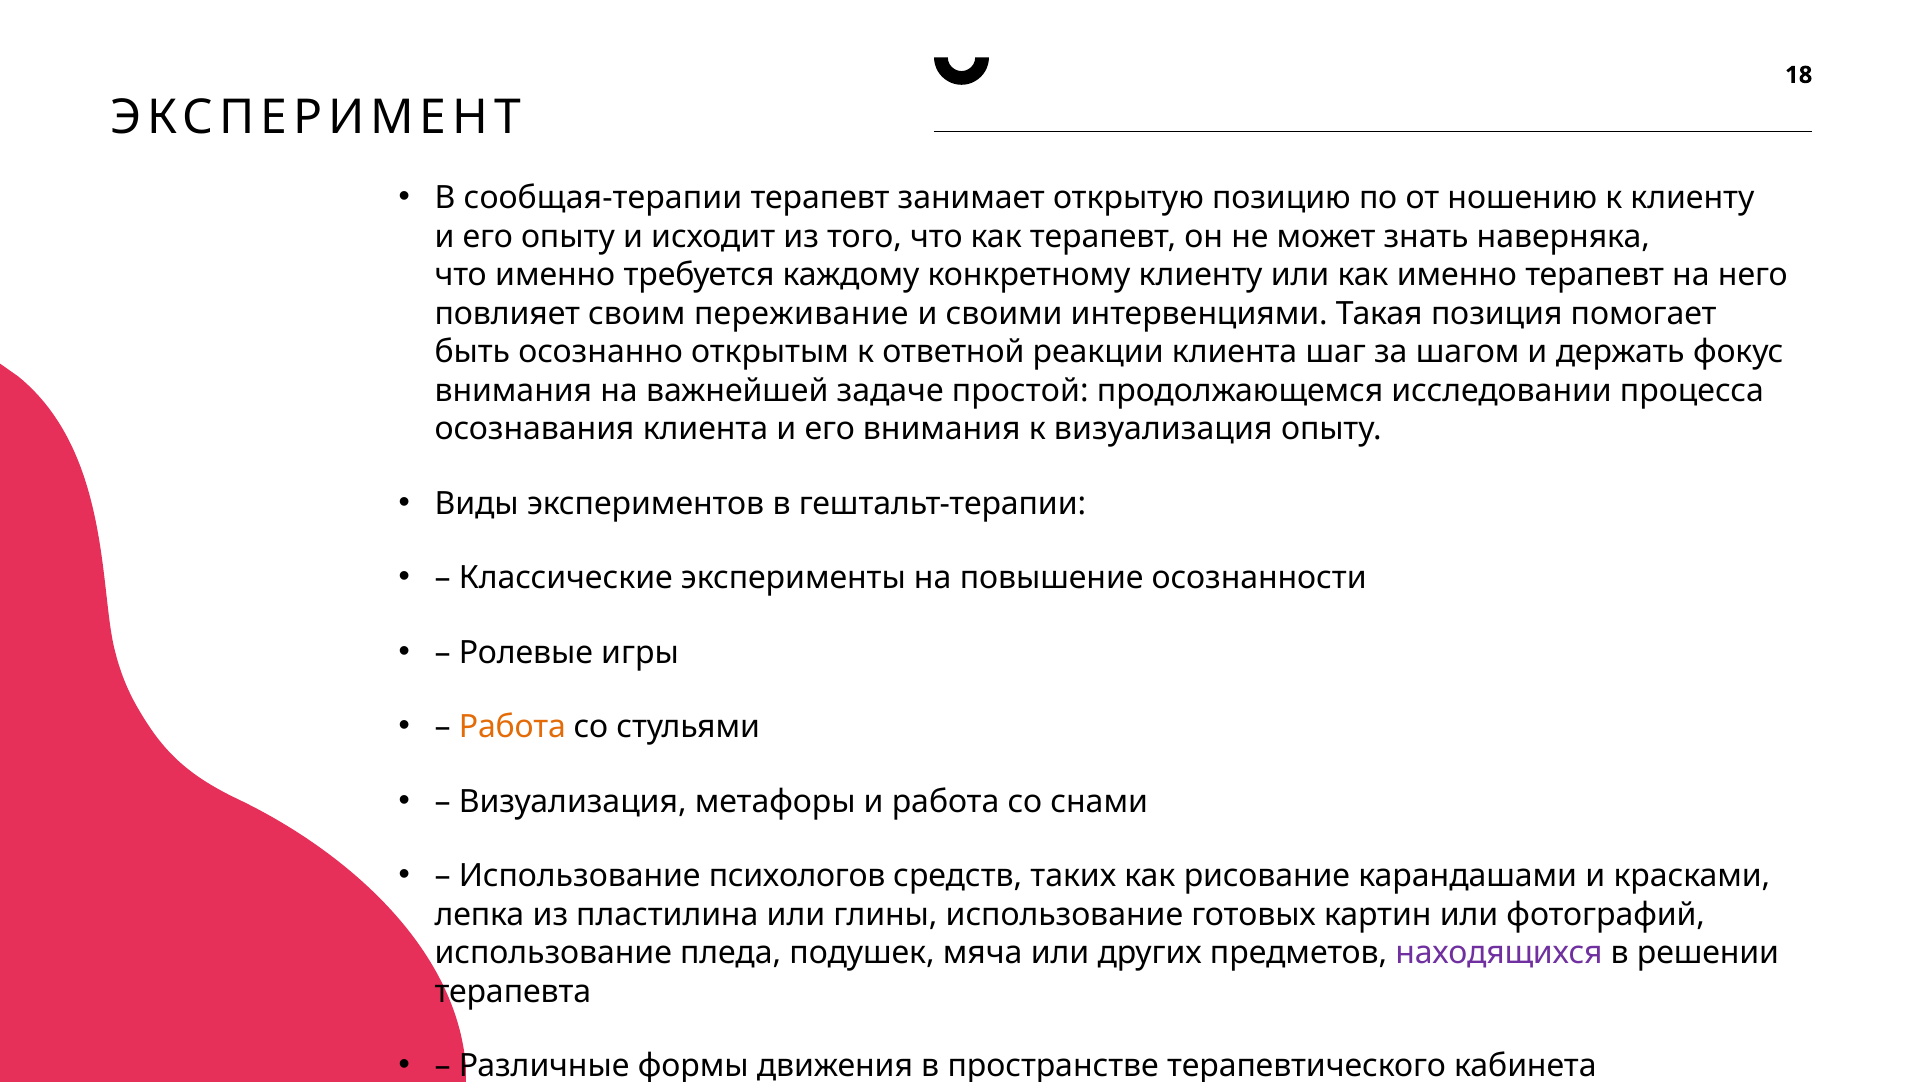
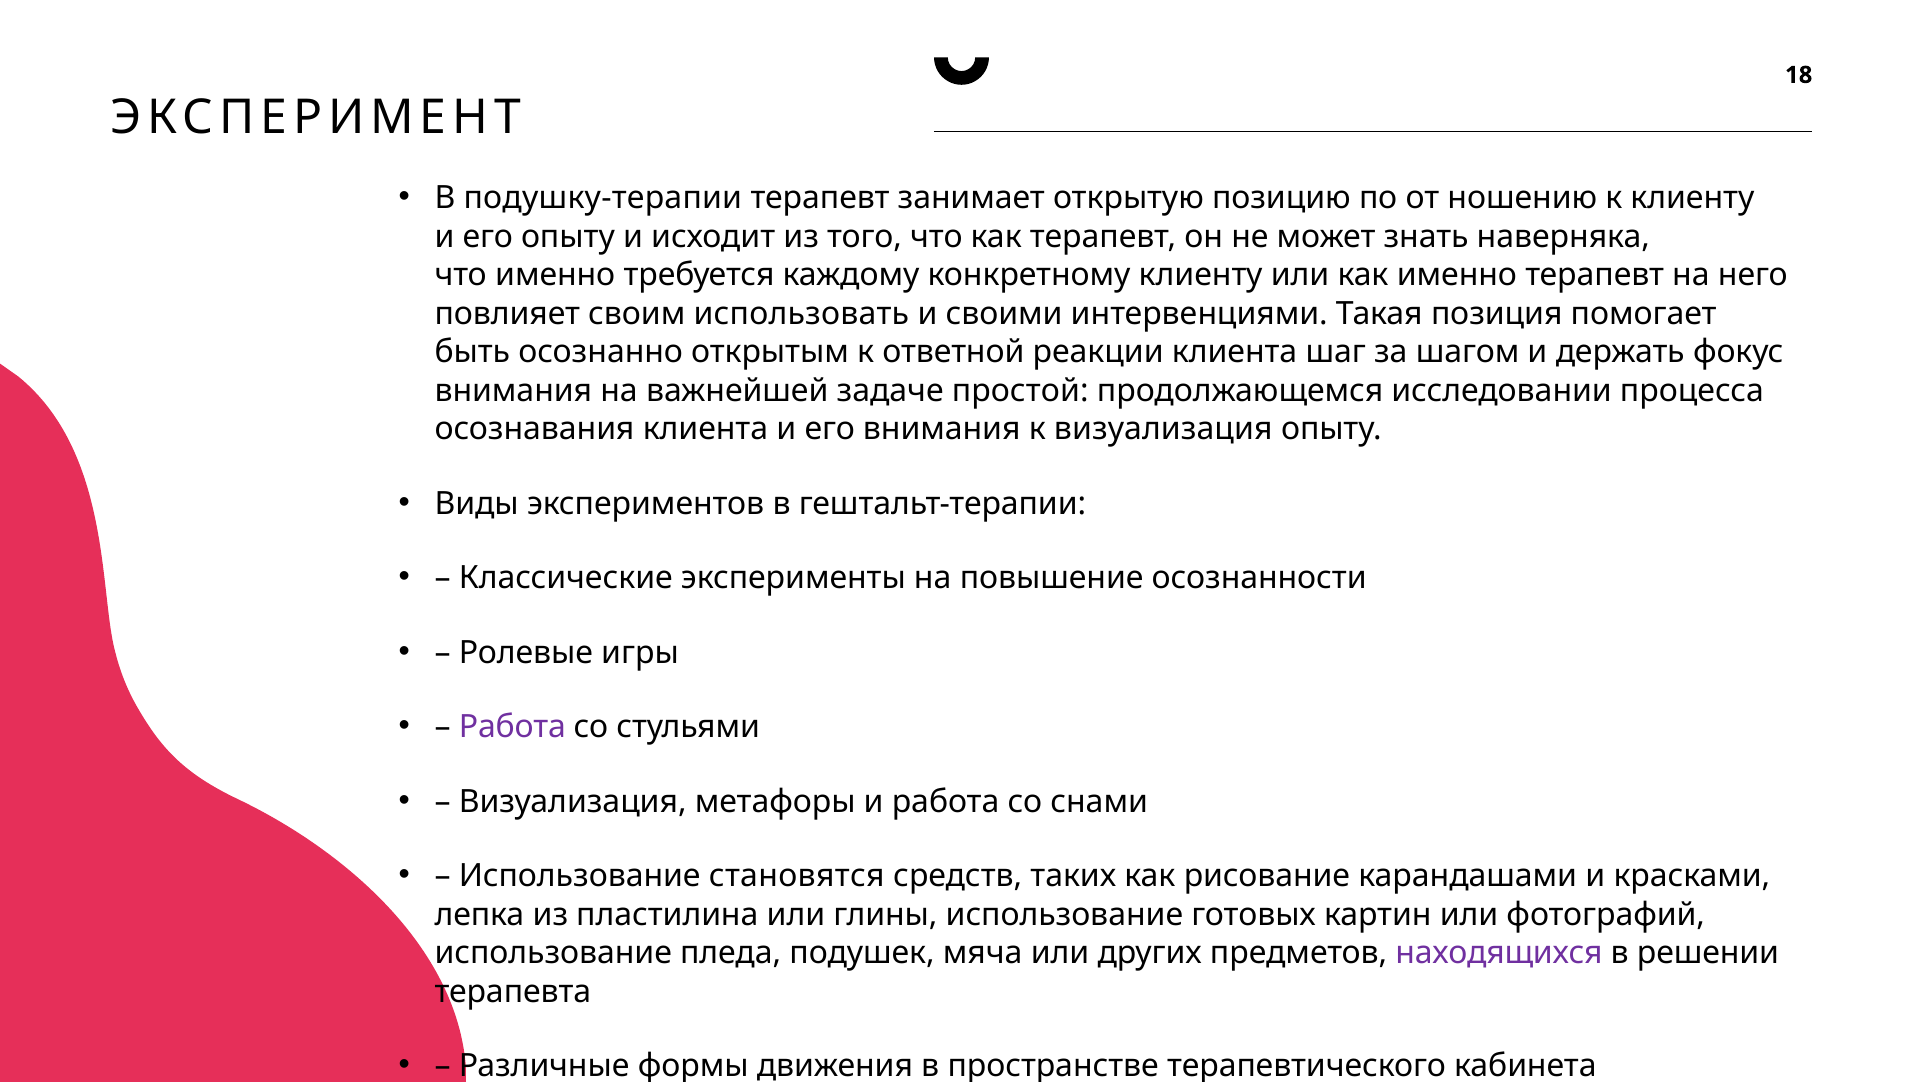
сообщая-терапии: сообщая-терапии -> подушку-терапии (603, 198)
переживание: переживание -> использовать (801, 314)
Работа colour: orange -> purple (512, 727)
психологов: психологов -> становятся (797, 876)
